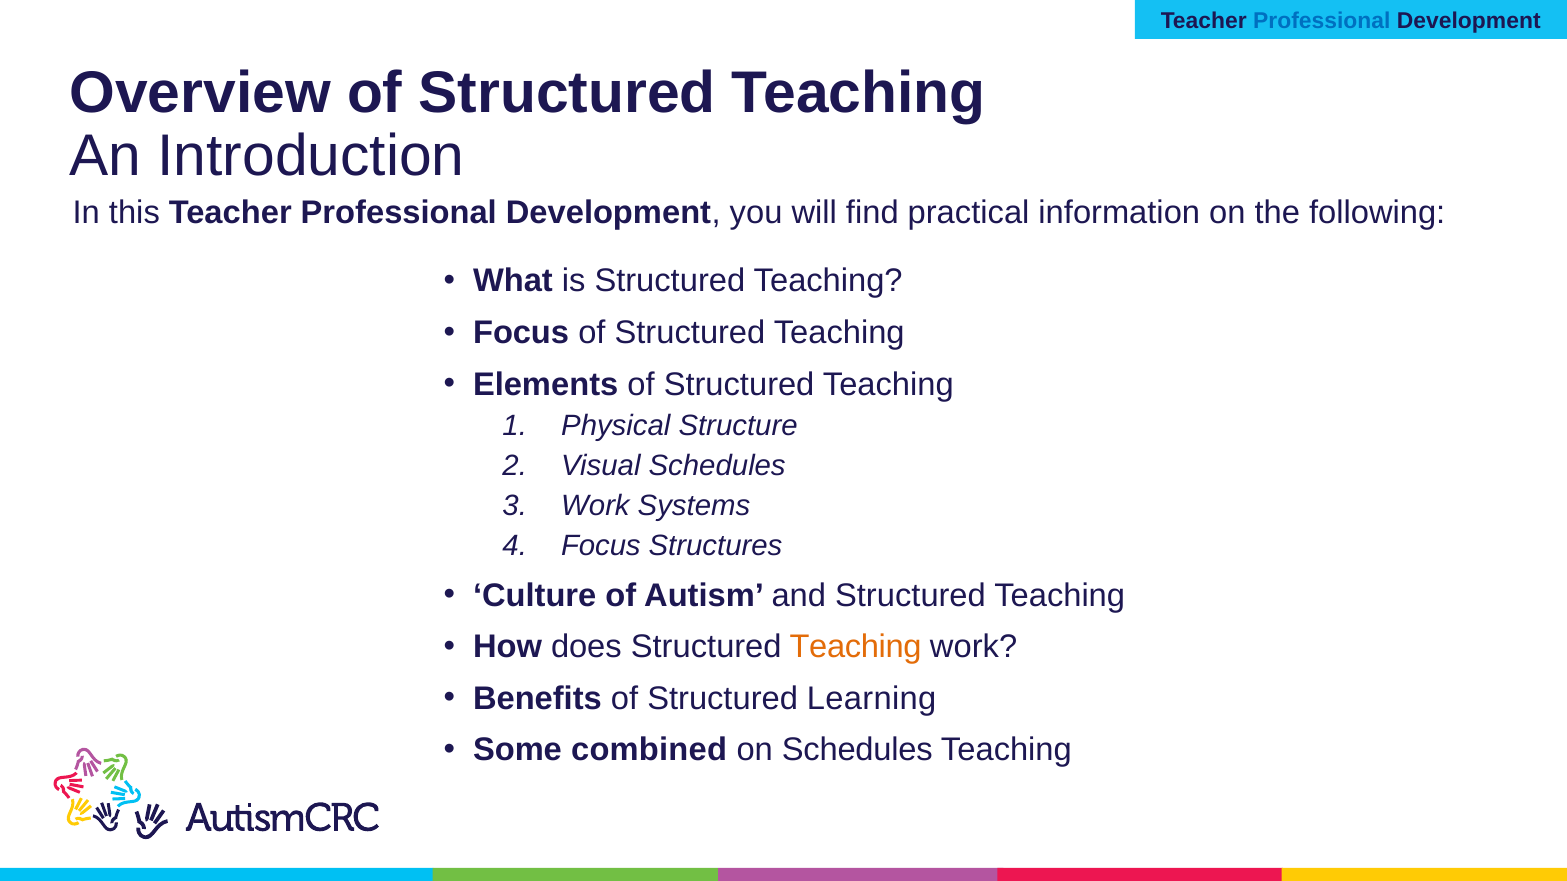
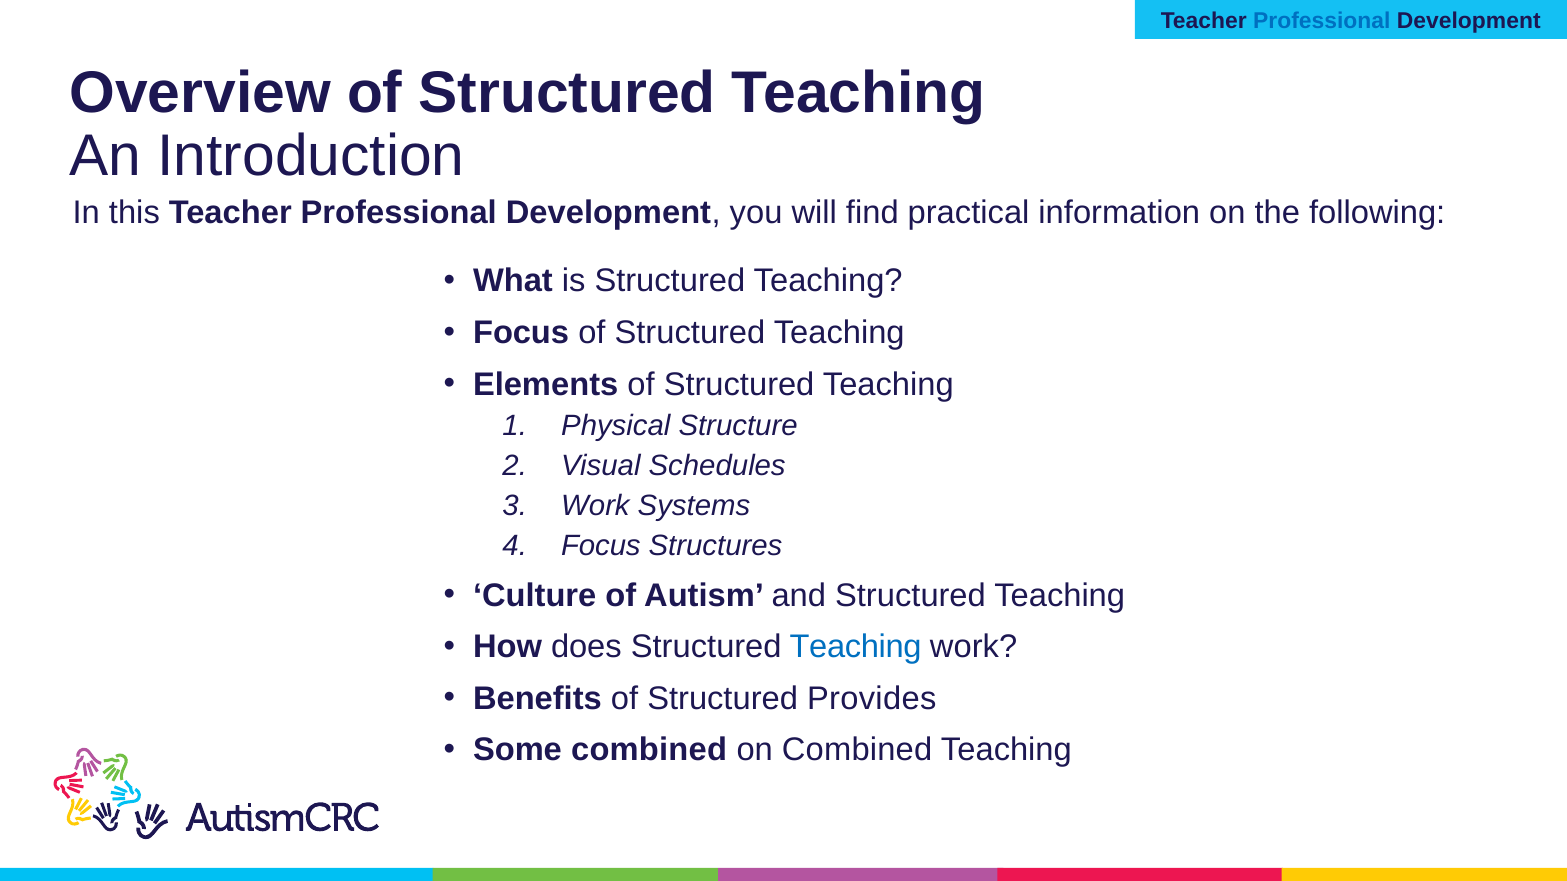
Teaching colour: orange -> blue (856, 647)
Learning: Learning -> Provides (872, 699)
on Schedules: Schedules -> Combined (857, 750)
